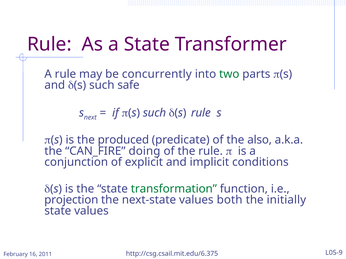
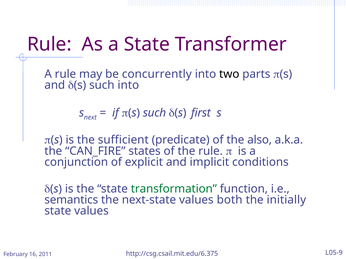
two colour: green -> black (229, 74)
such safe: safe -> into (128, 85)
d(s rule: rule -> first (201, 113)
produced: produced -> sufficient (123, 140)
doing: doing -> states (145, 151)
projection: projection -> semantics (71, 200)
